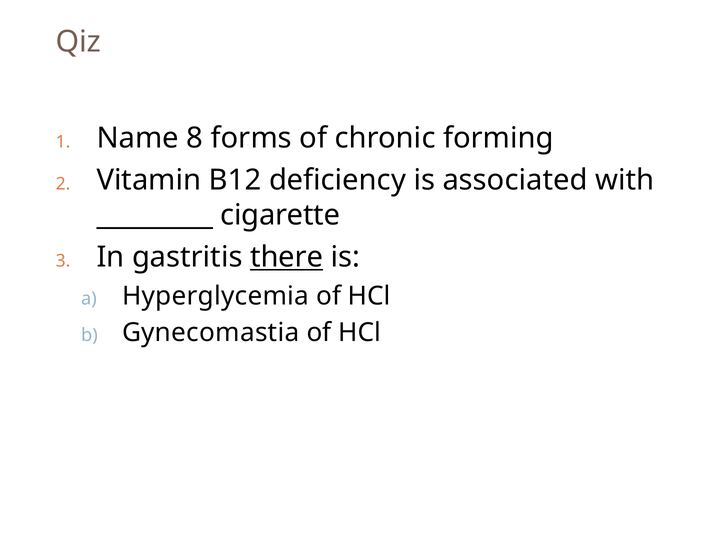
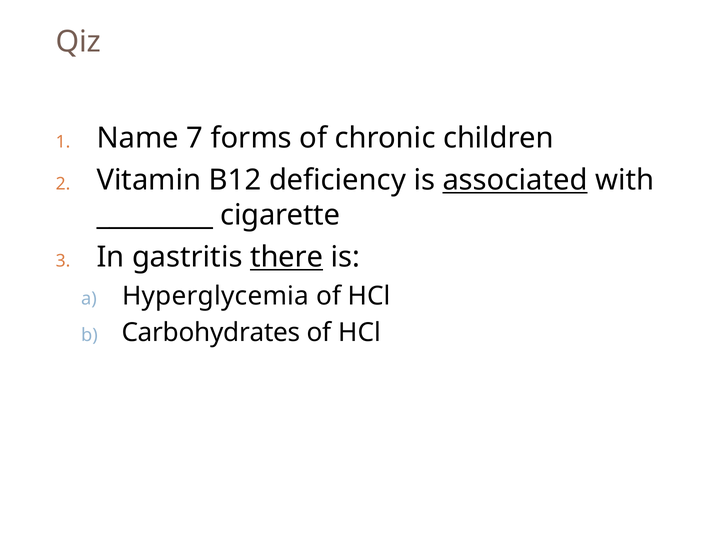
8: 8 -> 7 (195, 138)
forming: forming -> children (499, 138)
associated underline: none -> present (515, 180)
Gynecomastia: Gynecomastia -> Carbohydrates (211, 333)
